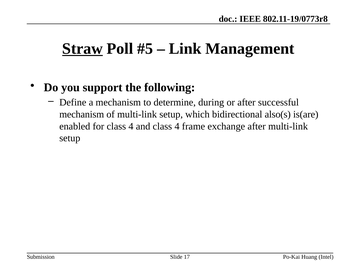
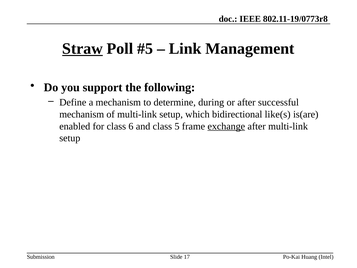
also(s: also(s -> like(s (278, 114)
for class 4: 4 -> 6 (131, 126)
and class 4: 4 -> 5 (177, 126)
exchange underline: none -> present (226, 126)
